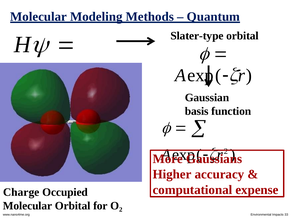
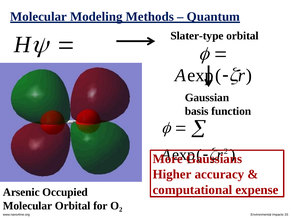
Charge: Charge -> Arsenic (21, 192)
